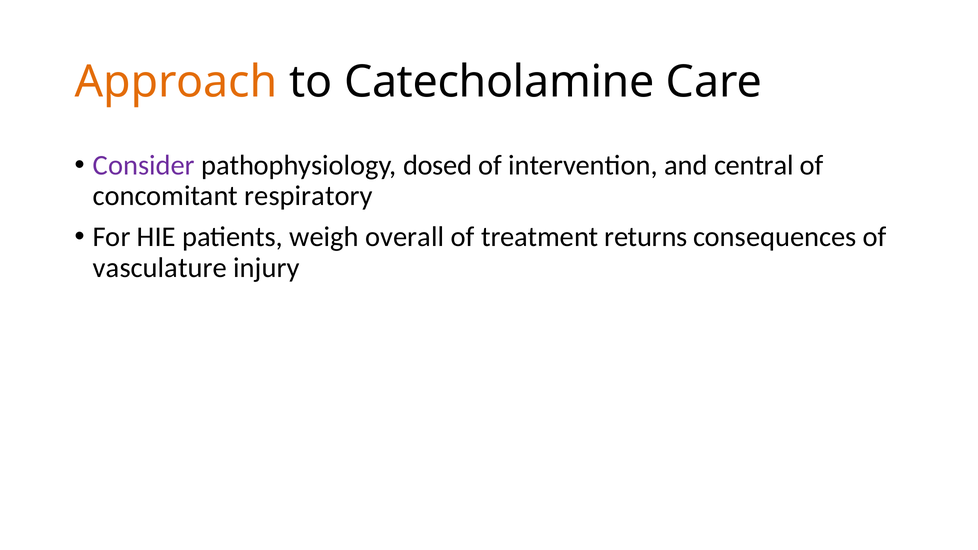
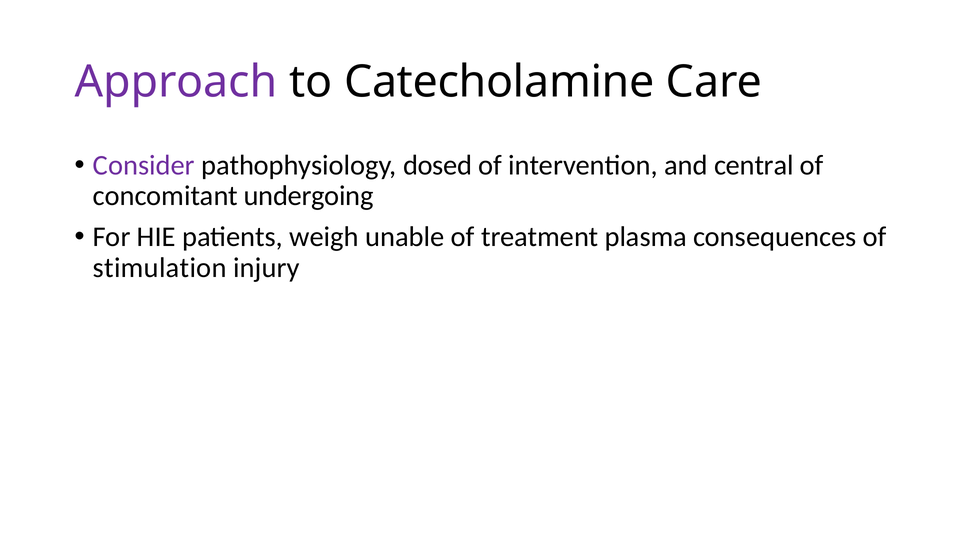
Approach colour: orange -> purple (176, 82)
respiratory: respiratory -> undergoing (309, 196)
overall: overall -> unable (405, 237)
returns: returns -> plasma (646, 237)
vasculature: vasculature -> stimulation (160, 268)
